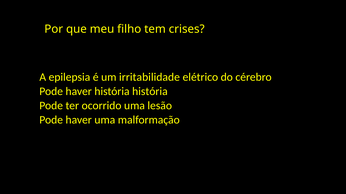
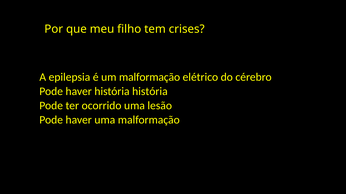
um irritabilidade: irritabilidade -> malformação (150, 77)
